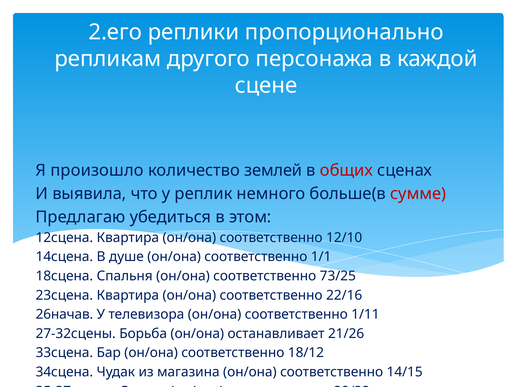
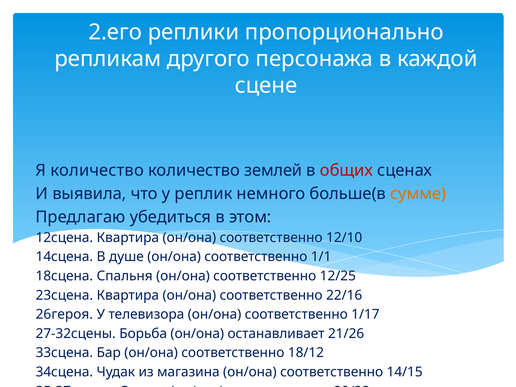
Я произошло: произошло -> количество (97, 171)
сумме colour: red -> orange (418, 194)
73/25: 73/25 -> 12/25 (338, 276)
26начав: 26начав -> 26героя (64, 314)
1/11: 1/11 -> 1/17 (365, 314)
